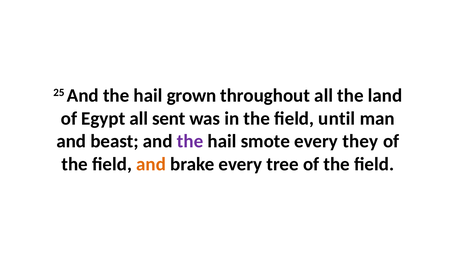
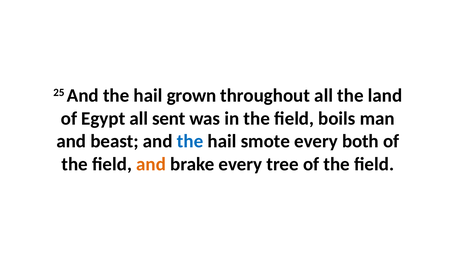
until: until -> boils (337, 118)
the colour: purple -> blue (190, 141)
they: they -> both (360, 141)
